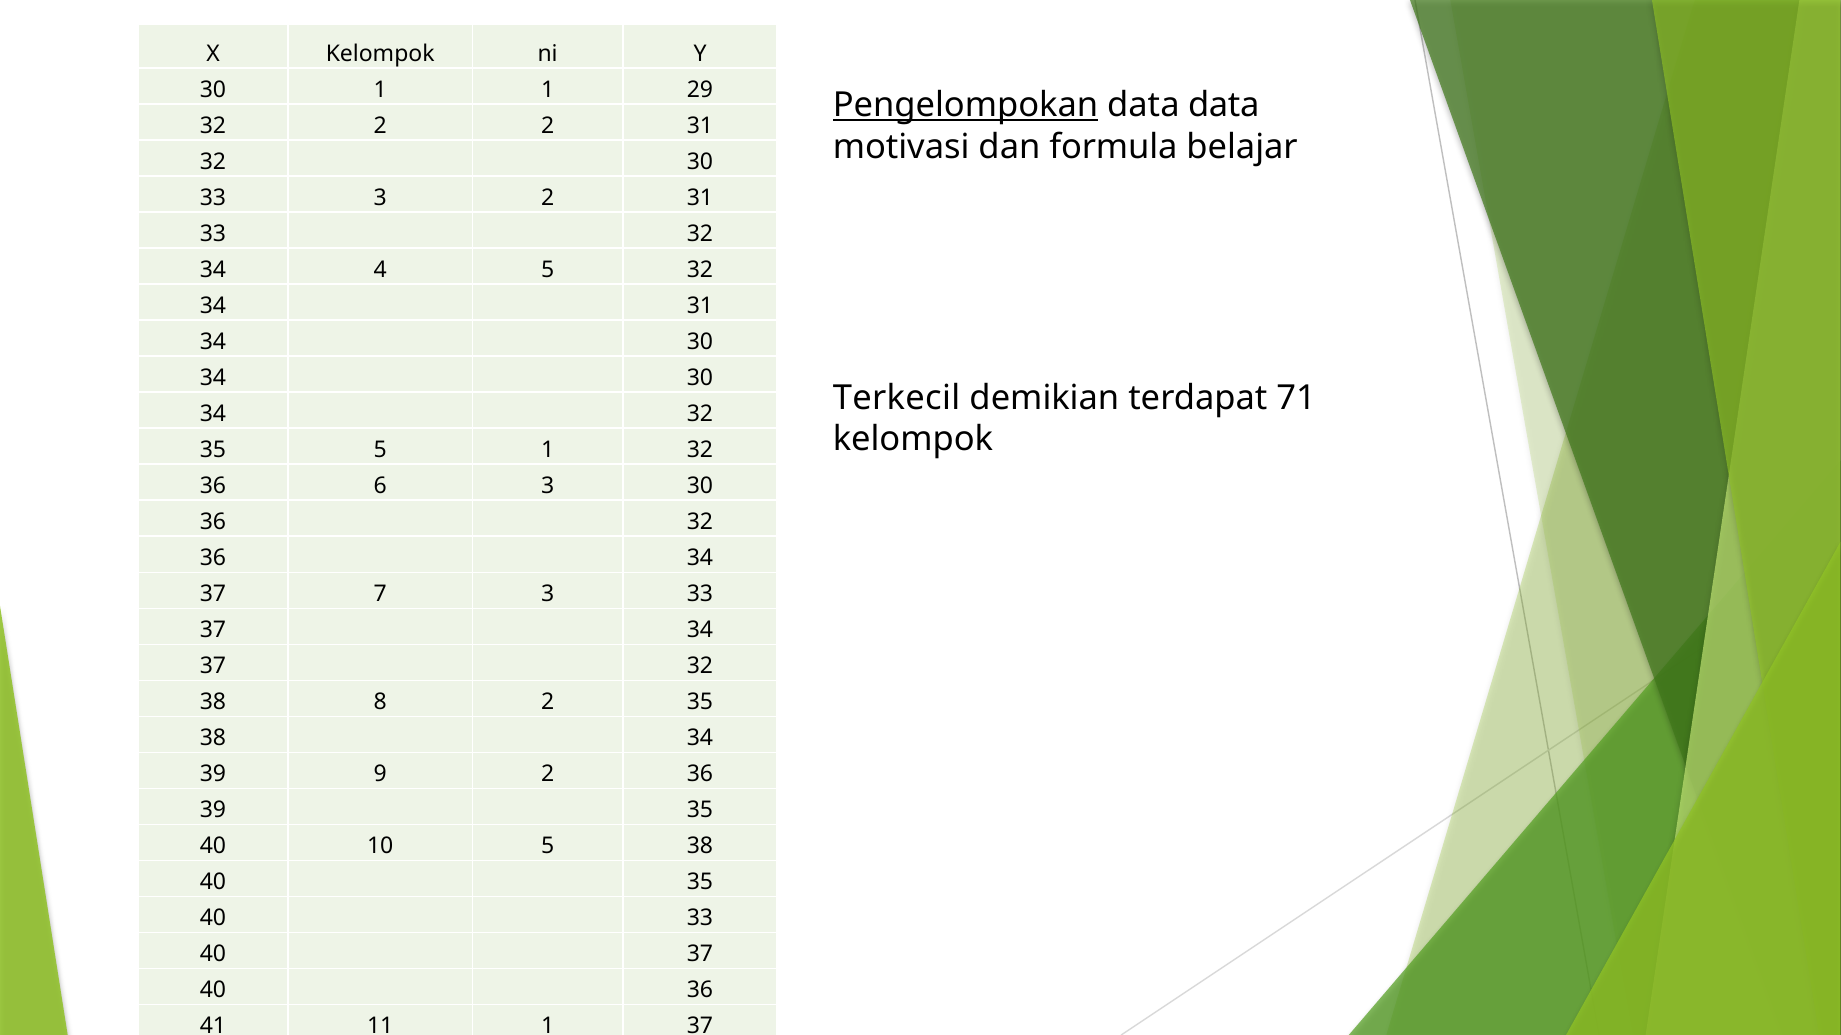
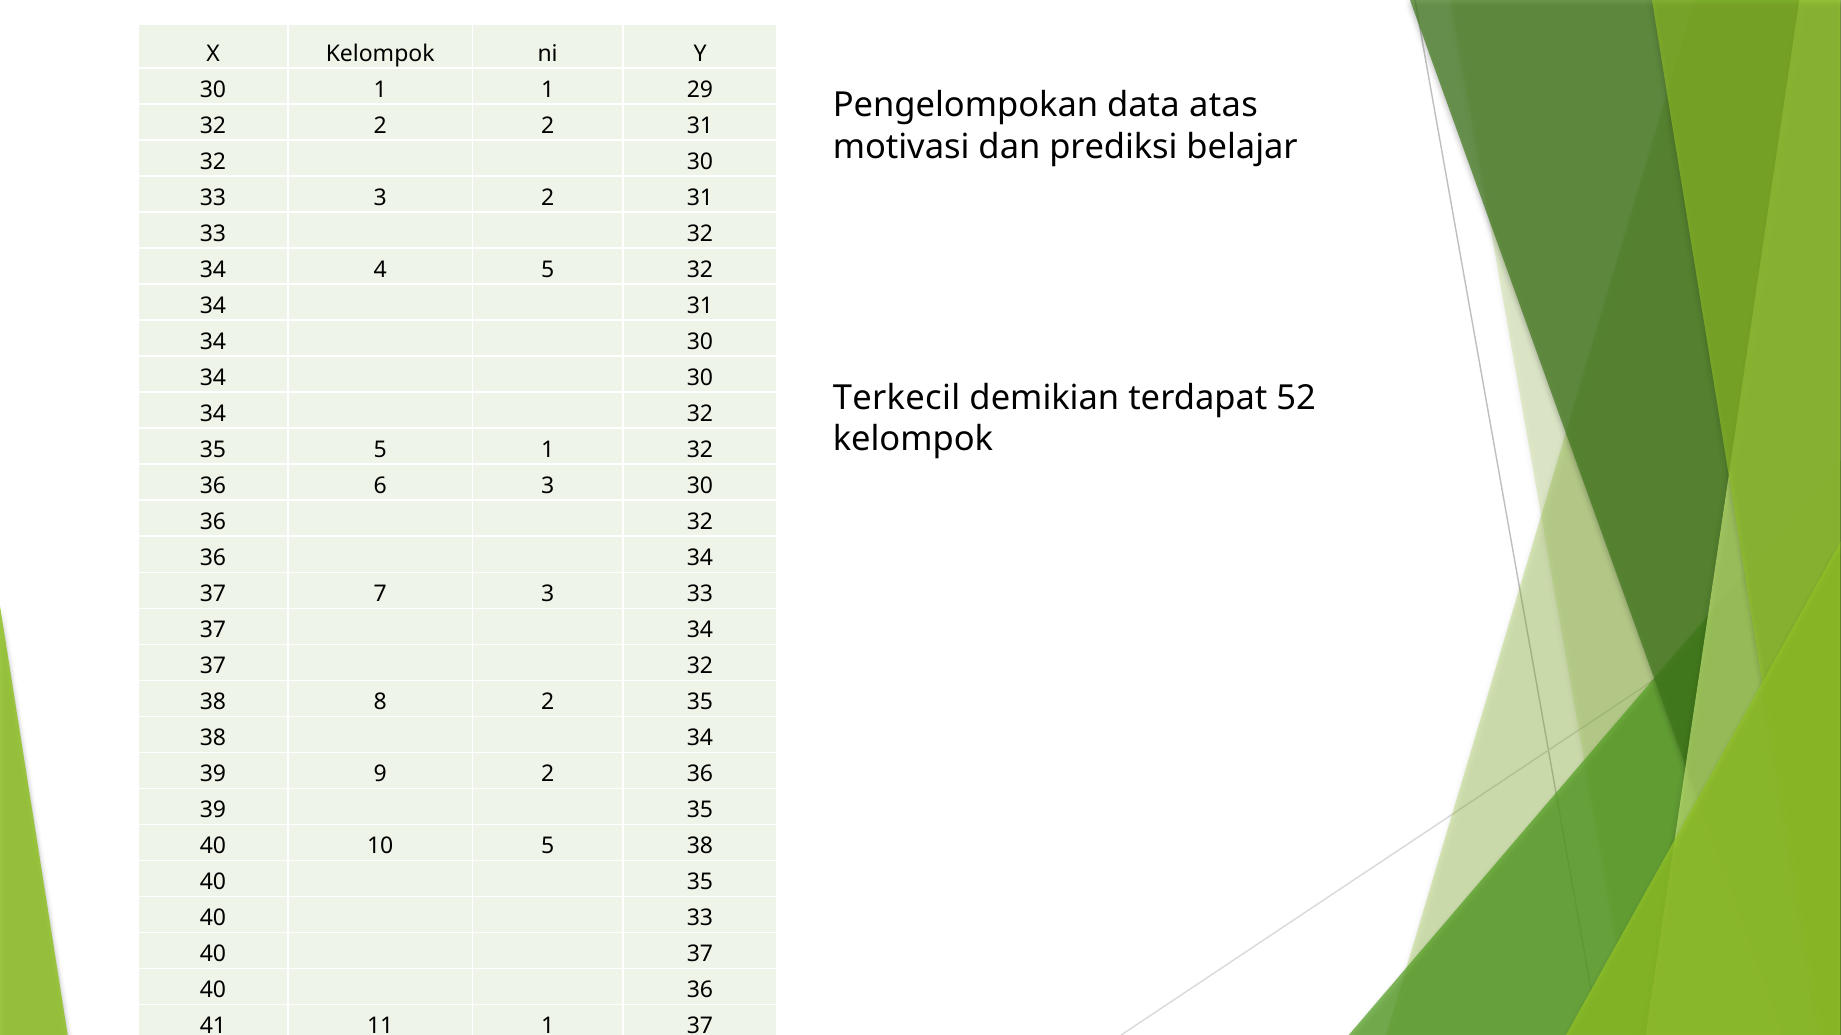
Pengelompokan underline: present -> none (966, 105)
data data: data -> atas (1223, 105)
formula: formula -> prediksi (1113, 147)
71: 71 -> 52 (1296, 398)
